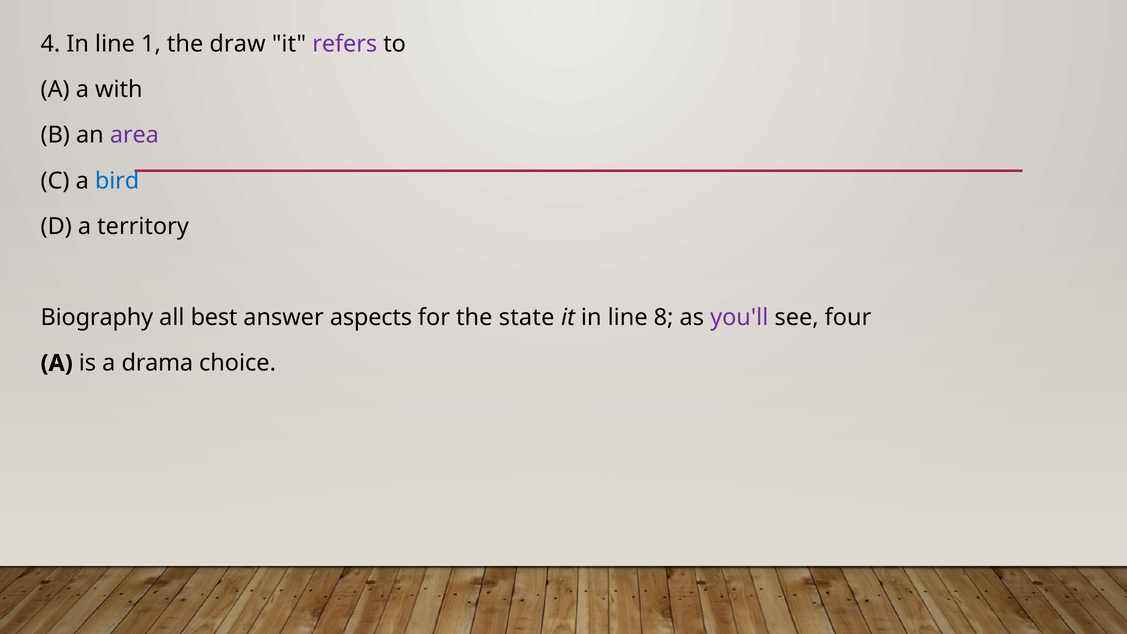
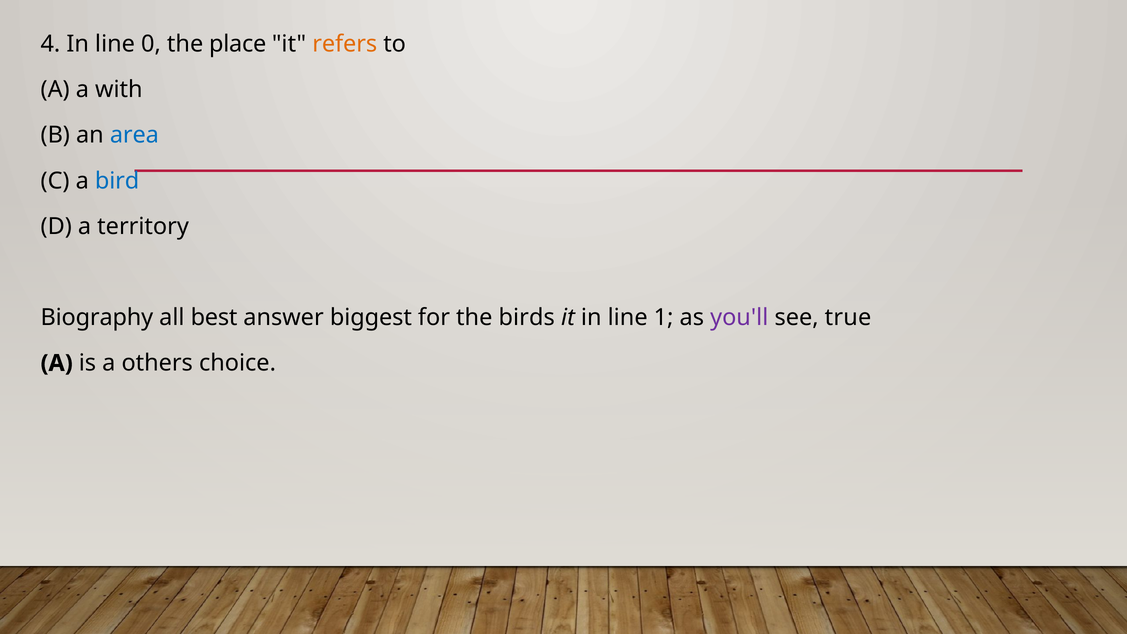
1: 1 -> 0 (151, 44)
draw: draw -> place (238, 44)
refers colour: purple -> orange (345, 44)
area colour: purple -> blue (134, 135)
aspects: aspects -> biggest (371, 318)
state: state -> birds (527, 318)
8: 8 -> 1 (664, 318)
four: four -> true (848, 318)
drama: drama -> others (157, 363)
